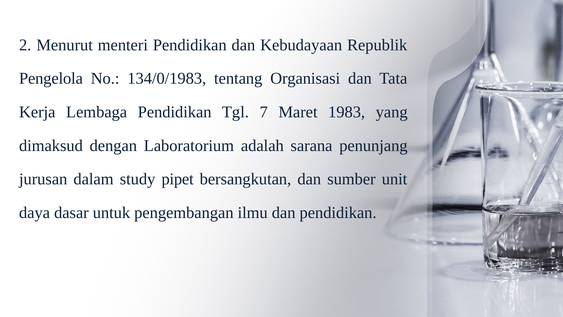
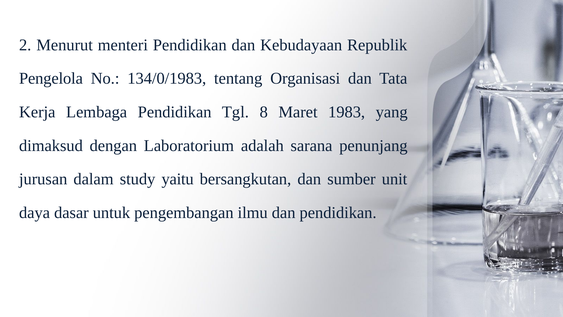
7: 7 -> 8 (264, 112)
pipet: pipet -> yaitu (178, 179)
